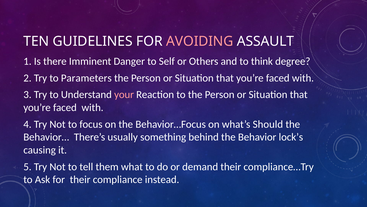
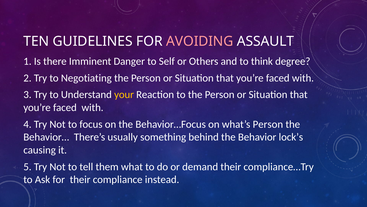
Parameters: Parameters -> Negotiating (86, 78)
your colour: pink -> yellow (124, 94)
what’s Should: Should -> Person (268, 124)
